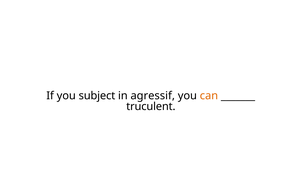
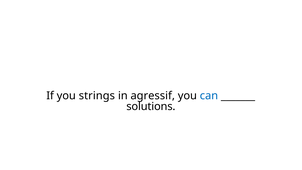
subject: subject -> strings (97, 96)
can colour: orange -> blue (209, 96)
truculent: truculent -> solutions (151, 106)
